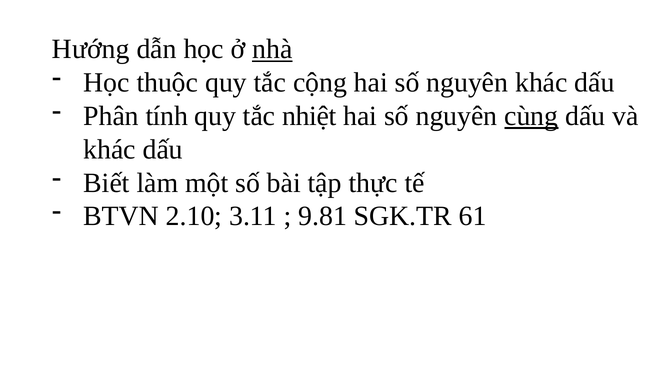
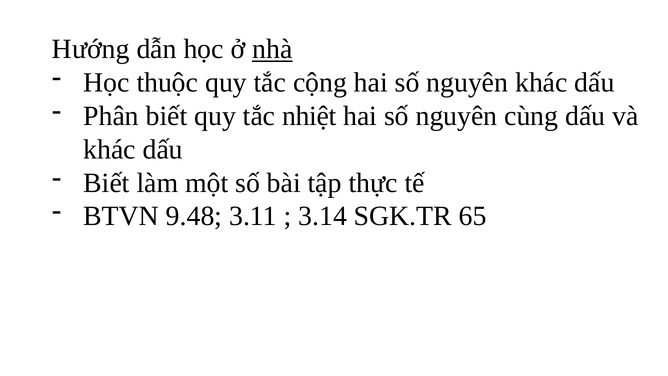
Phân tính: tính -> biết (167, 116)
cùng underline: present -> none (531, 116)
2.10: 2.10 -> 9.48 (194, 216)
9.81: 9.81 -> 3.14 (323, 216)
61: 61 -> 65 (473, 216)
